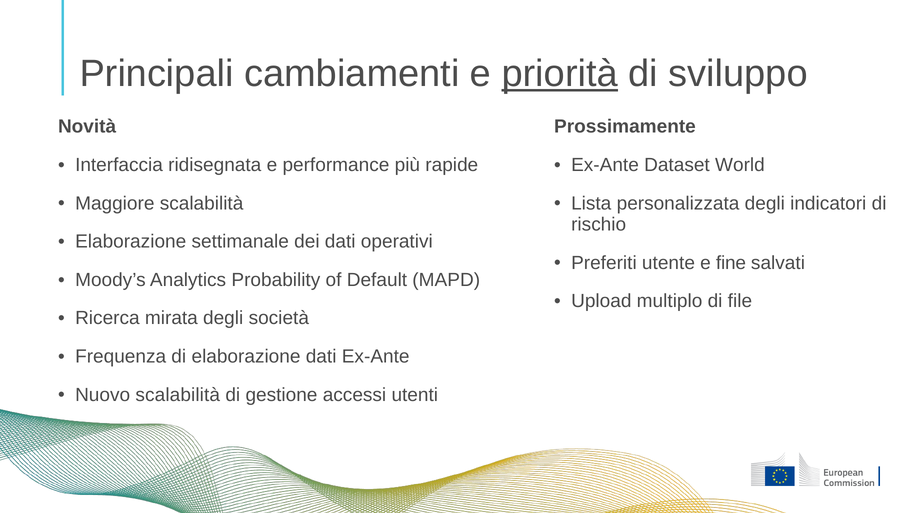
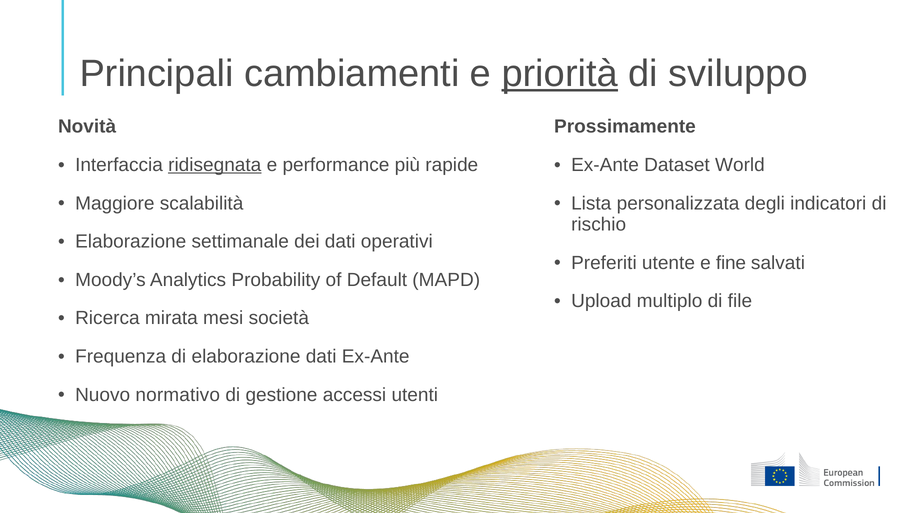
ridisegnata underline: none -> present (215, 165)
mirata degli: degli -> mesi (223, 319)
Nuovo scalabilità: scalabilità -> normativo (178, 395)
